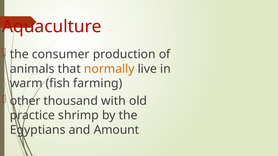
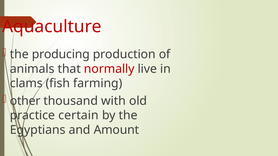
consumer: consumer -> producing (61, 54)
normally colour: orange -> red (109, 69)
warm: warm -> clams (26, 84)
shrimp: shrimp -> certain (79, 116)
